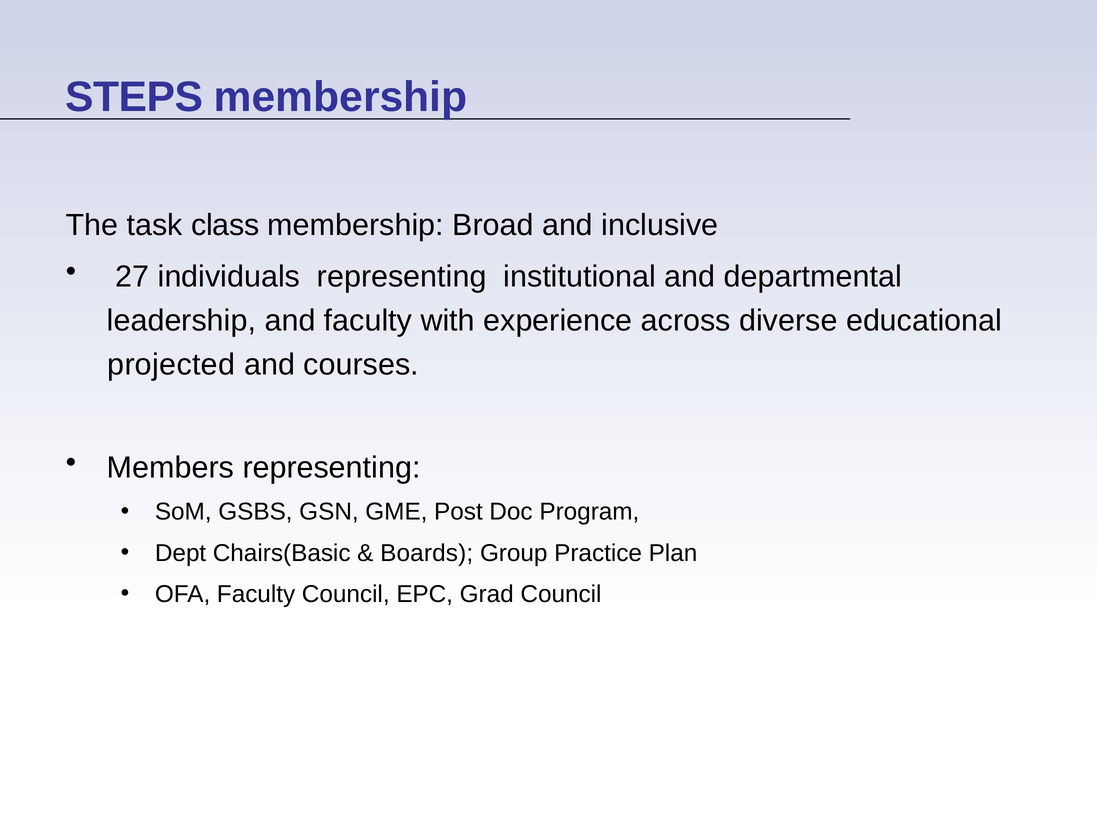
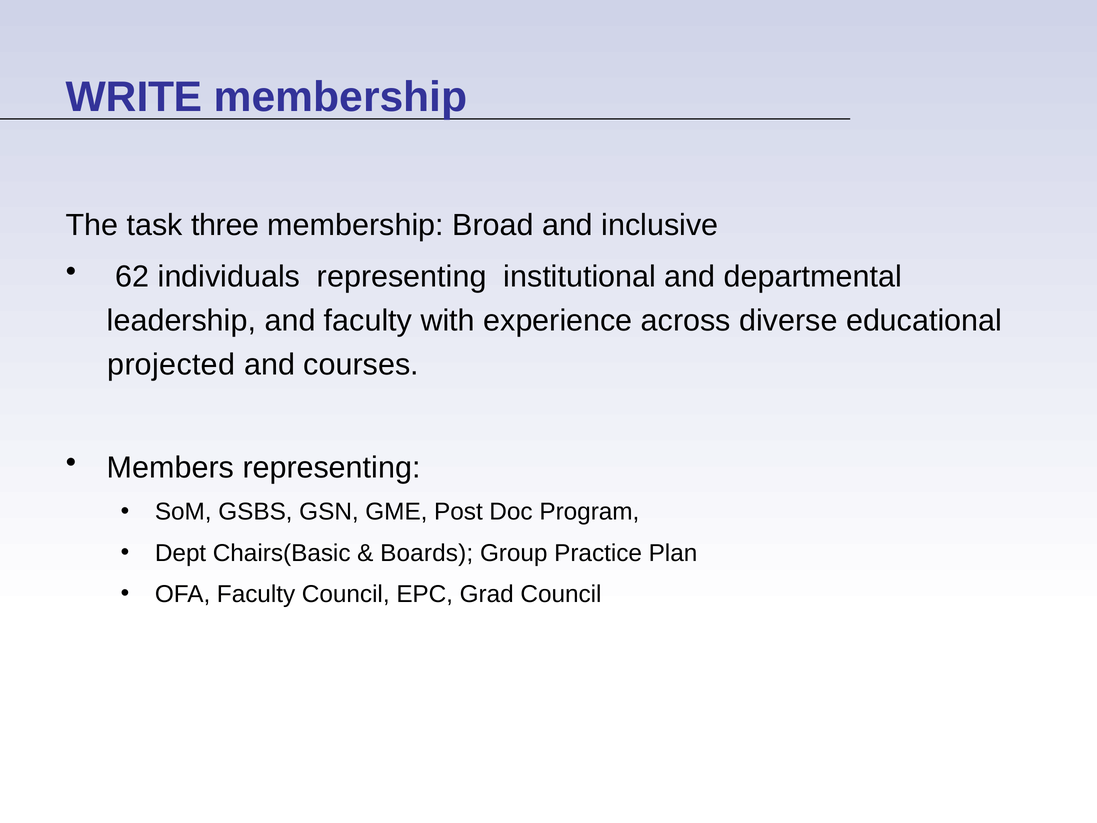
STEPS: STEPS -> WRITE (134, 97)
class: class -> three (225, 225)
27: 27 -> 62 (132, 277)
